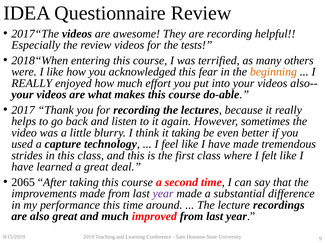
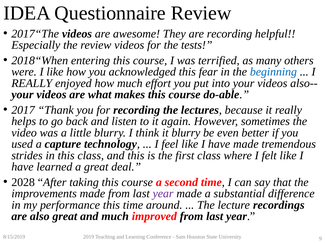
beginning colour: orange -> blue (273, 72)
it taking: taking -> blurry (186, 133)
2065: 2065 -> 2028 (23, 183)
